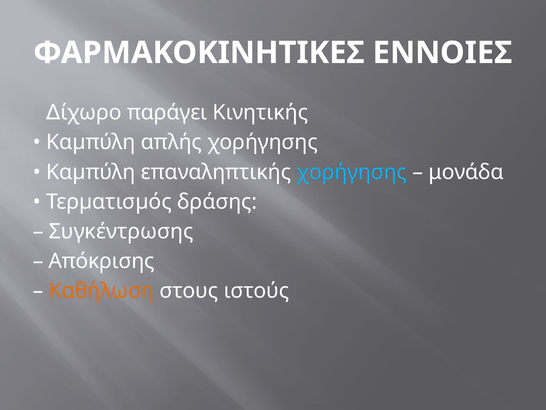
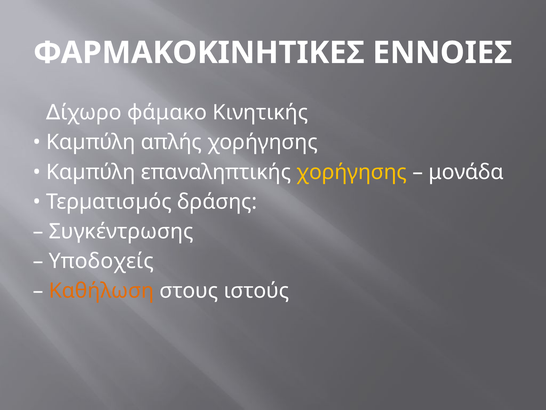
παράγει: παράγει -> φάμακο (167, 112)
χορήγησης colour: light blue -> yellow (352, 172)
Απόκρισης: Απόκρισης -> Υποδοχείς (101, 261)
